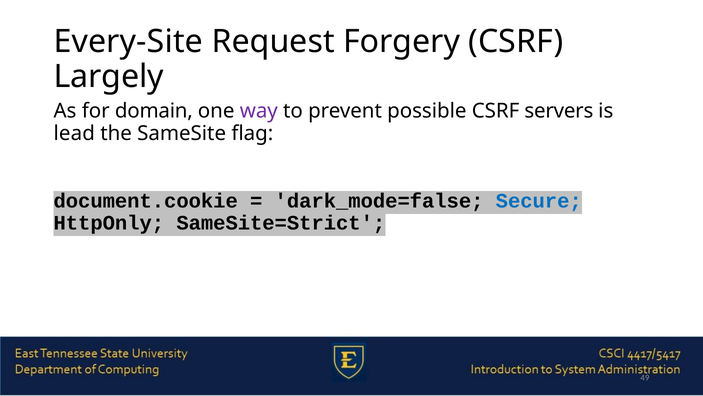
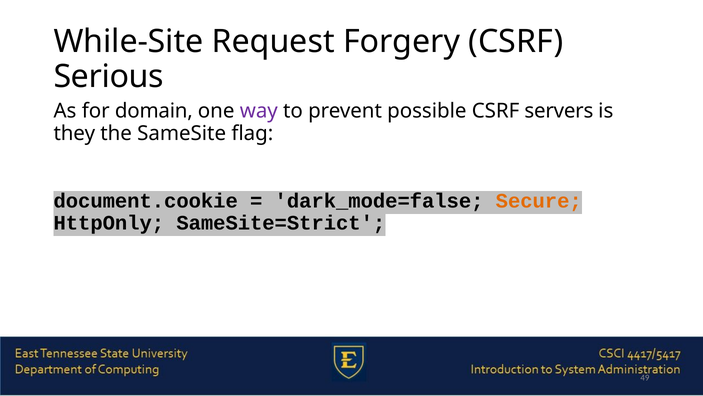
Every-Site: Every-Site -> While-Site (128, 42)
Largely: Largely -> Serious (109, 76)
lead: lead -> they (74, 133)
Secure colour: blue -> orange (539, 201)
